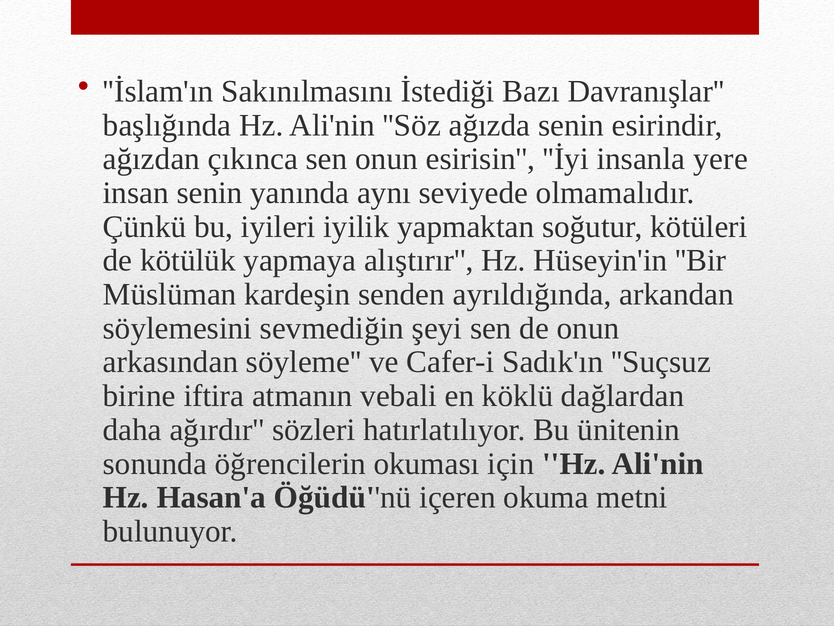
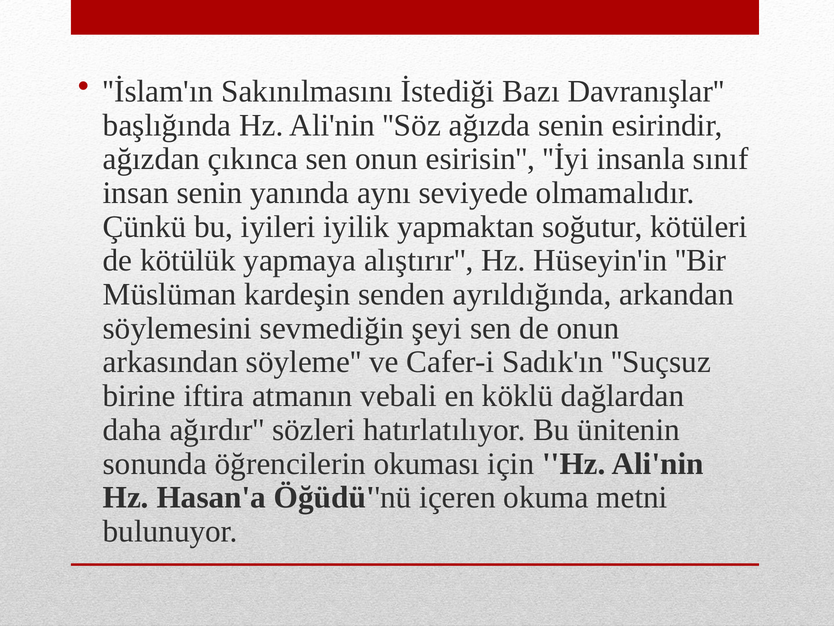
yere: yere -> sınıf (721, 159)
